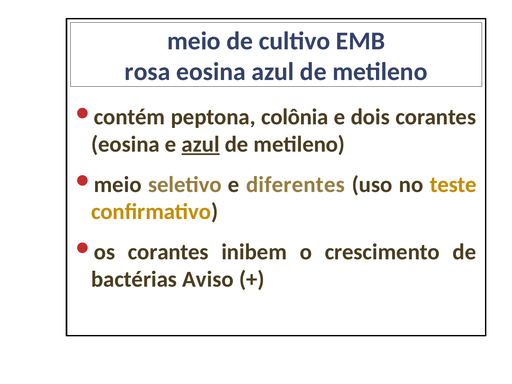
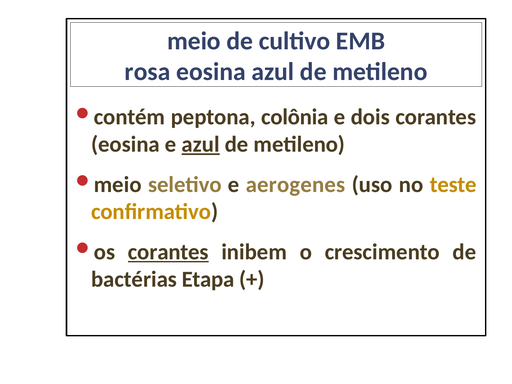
diferentes: diferentes -> aerogenes (296, 184)
corantes underline: none -> present (168, 252)
Aviso: Aviso -> Etapa (208, 279)
